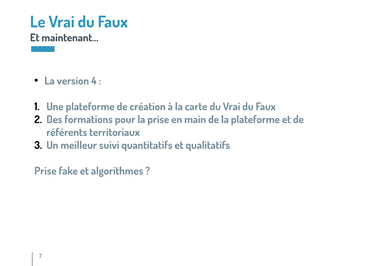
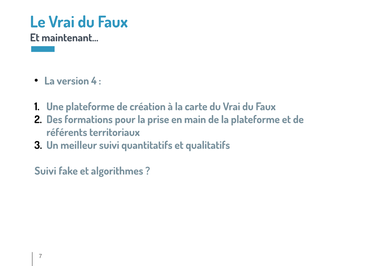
Prise: Prise -> Suivi (45, 171)
